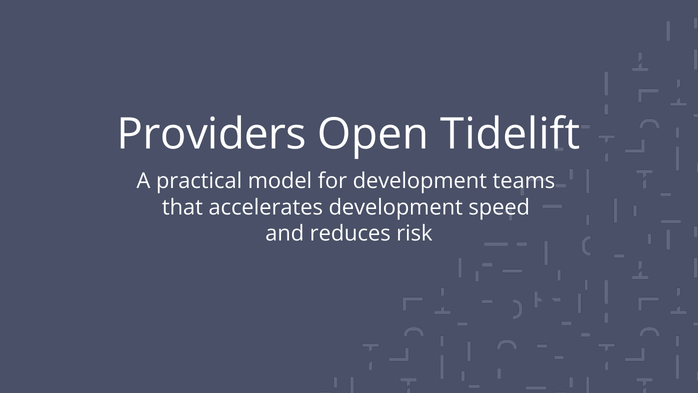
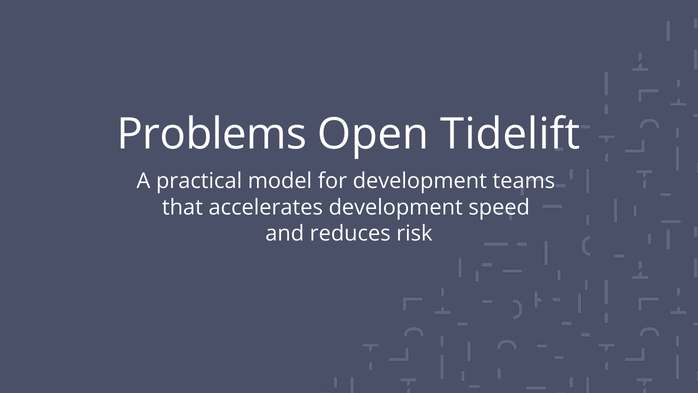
Providers: Providers -> Problems (212, 134)
